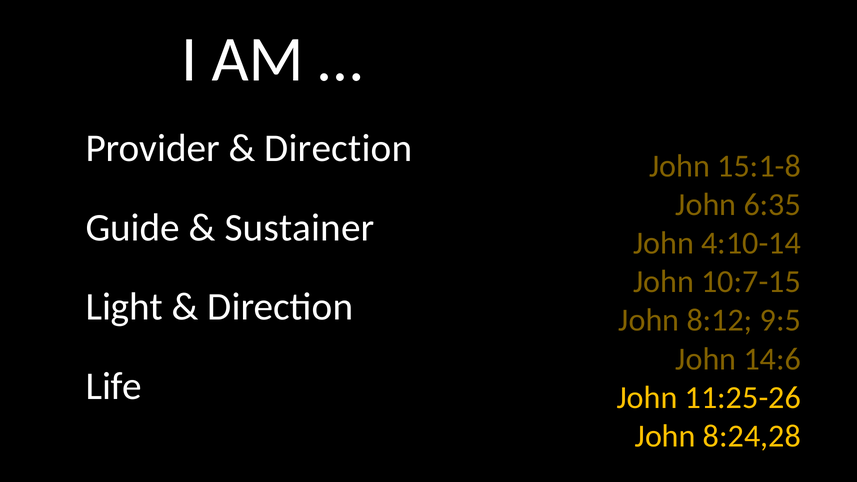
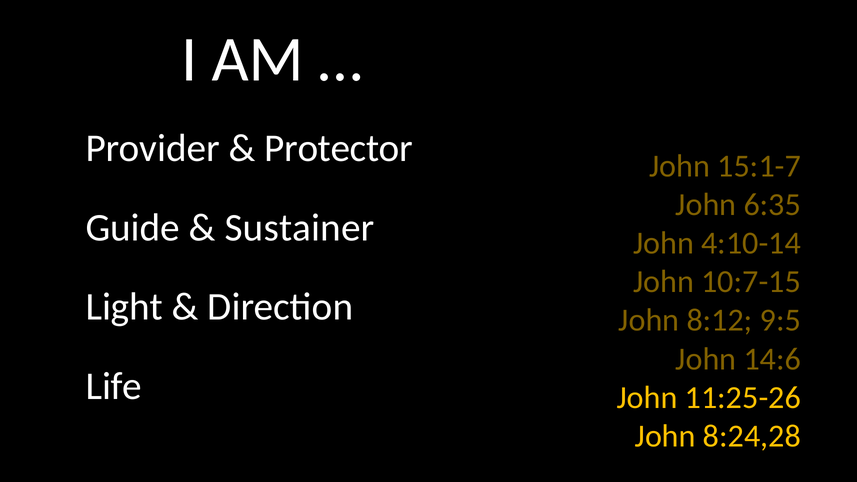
Direction: Direction -> Protector (339, 148)
15:1-8: 15:1-8 -> 15:1-7 (759, 166)
